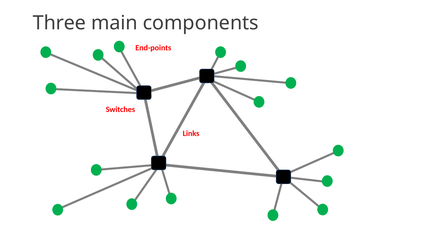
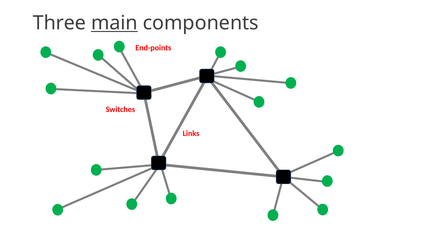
main underline: none -> present (114, 23)
